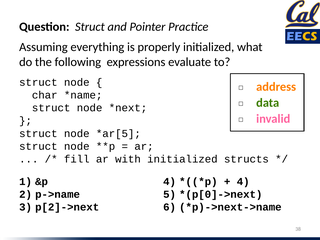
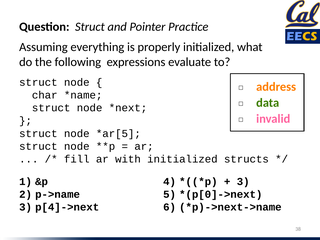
4: 4 -> 3 (243, 182)
p[2]->next: p[2]->next -> p[4]->next (67, 207)
